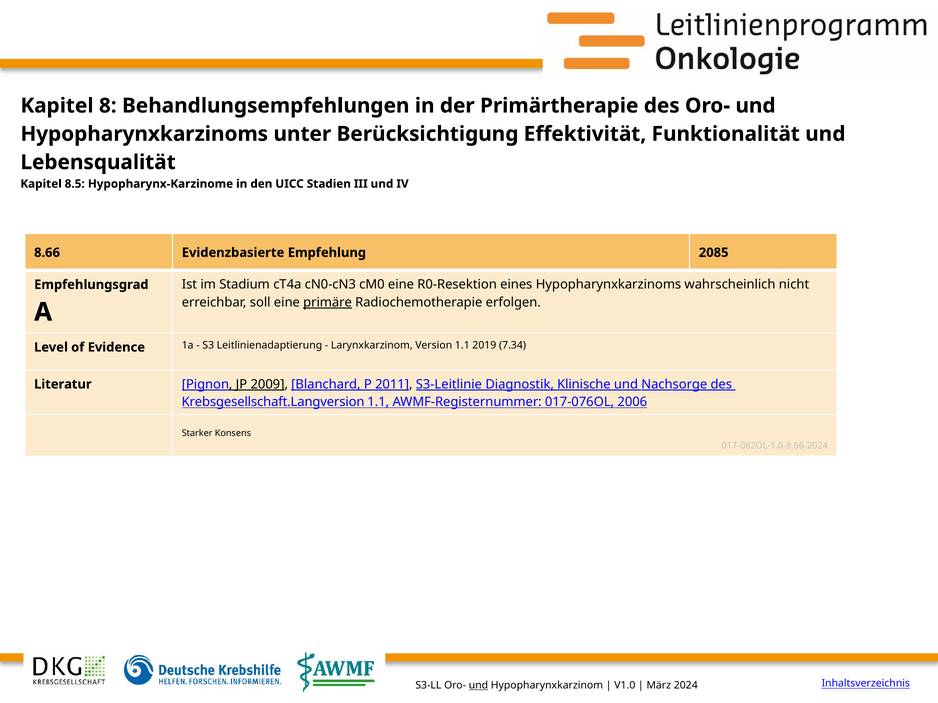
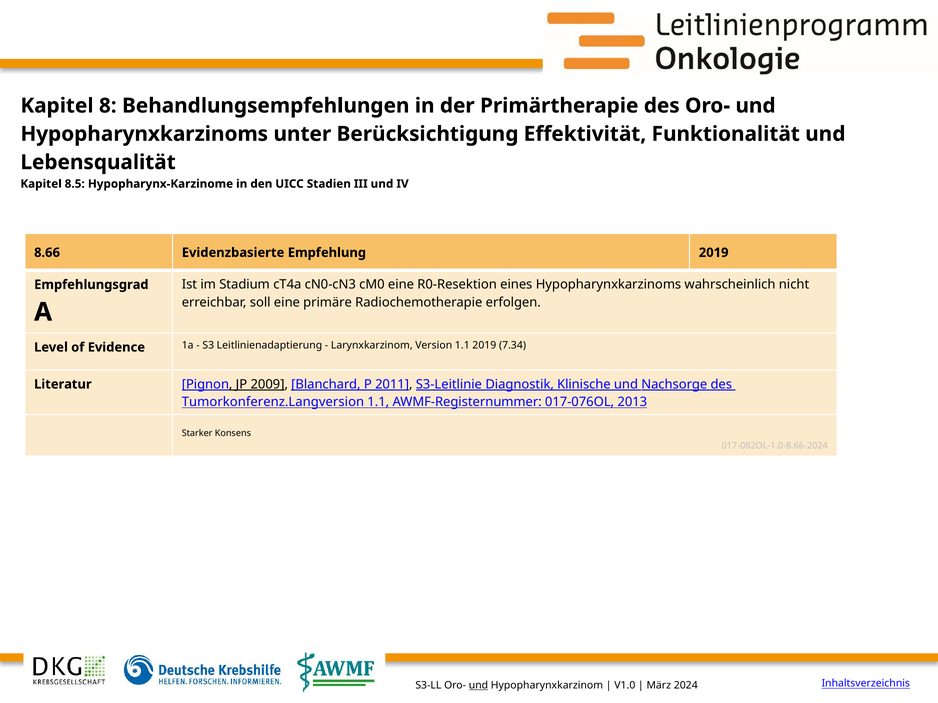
Empfehlung 2085: 2085 -> 2019 (714, 253)
primäre underline: present -> none (328, 303)
Krebsgesellschaft.Langversion: Krebsgesellschaft.Langversion -> Tumorkonferenz.Langversion (273, 402)
2006: 2006 -> 2013 (632, 402)
